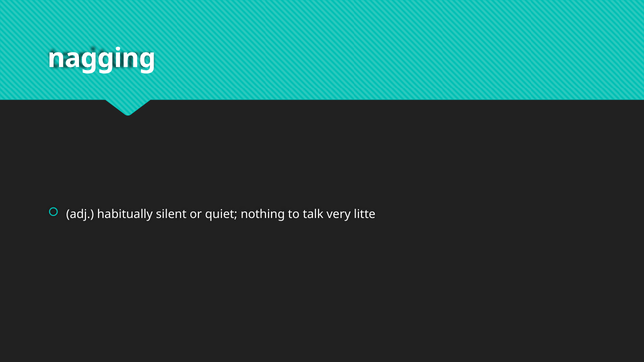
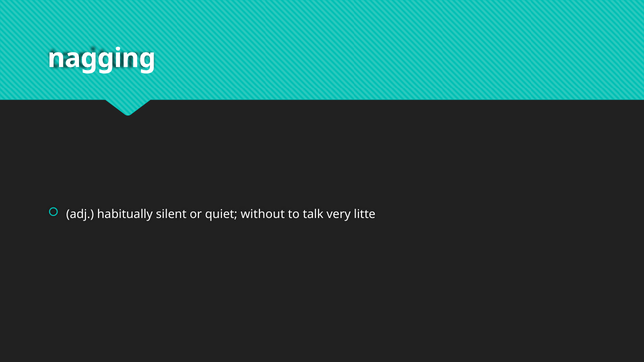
nothing: nothing -> without (263, 214)
